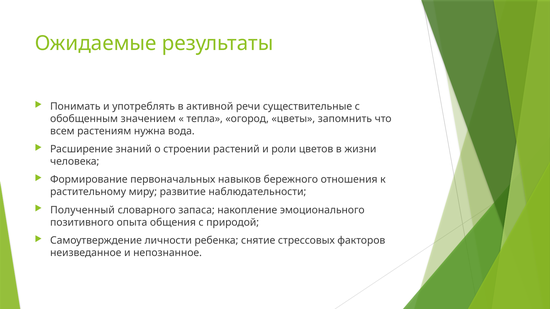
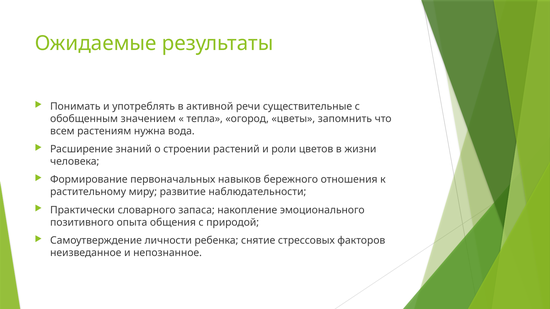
Полученный: Полученный -> Практически (83, 210)
